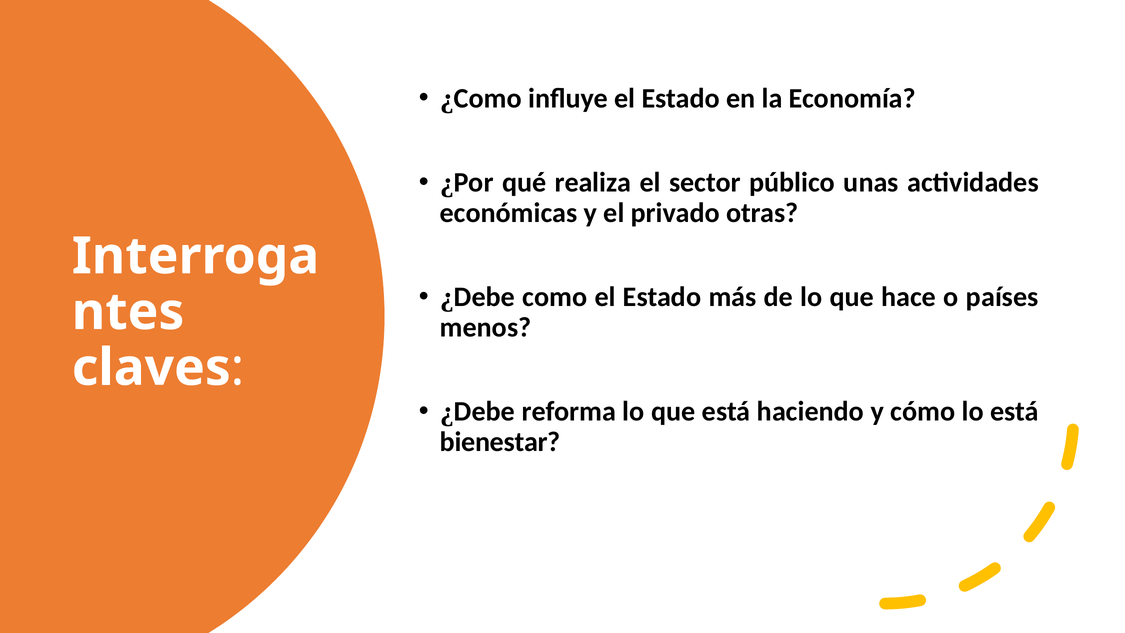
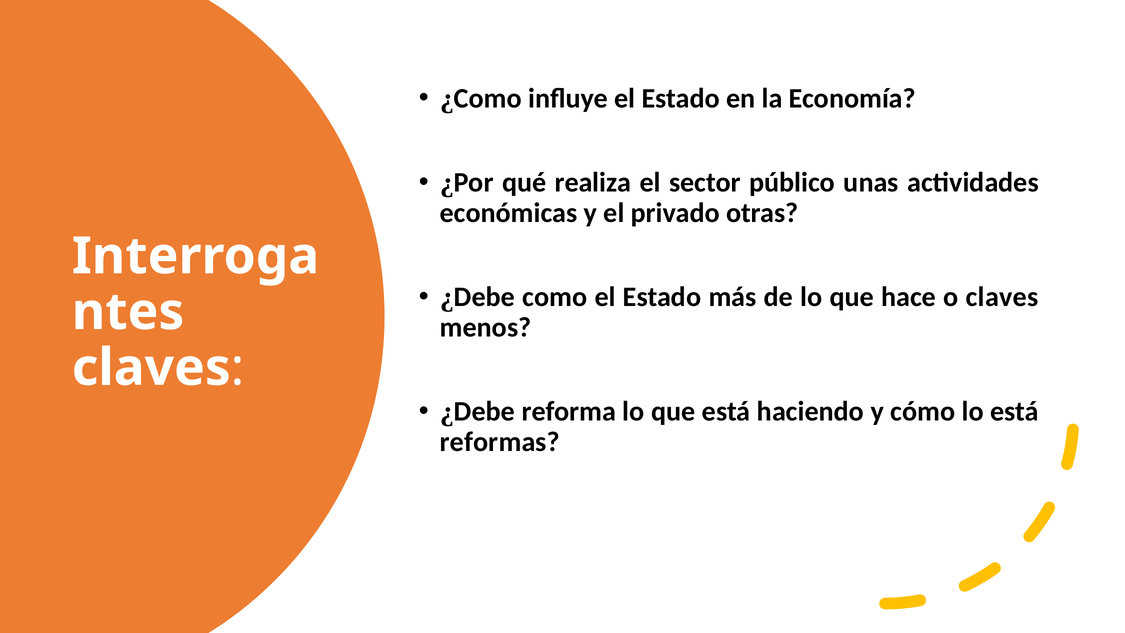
o países: países -> claves (1002, 297)
bienestar: bienestar -> reformas (500, 442)
